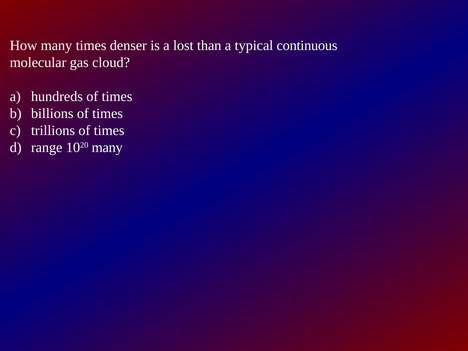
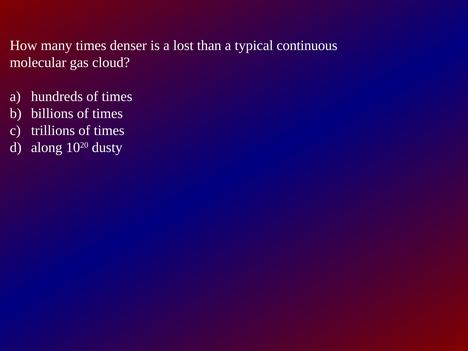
range: range -> along (47, 147)
1020 many: many -> dusty (107, 147)
